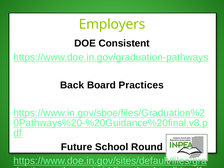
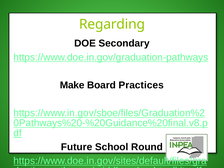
Employers: Employers -> Regarding (112, 24)
Consistent: Consistent -> Secondary (124, 43)
Back: Back -> Make (72, 85)
